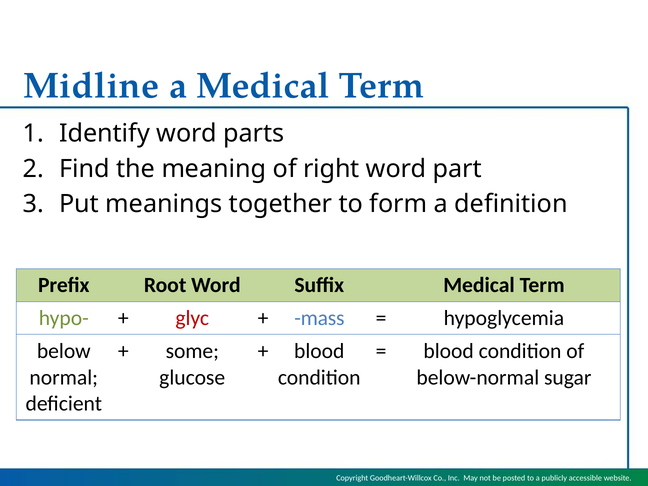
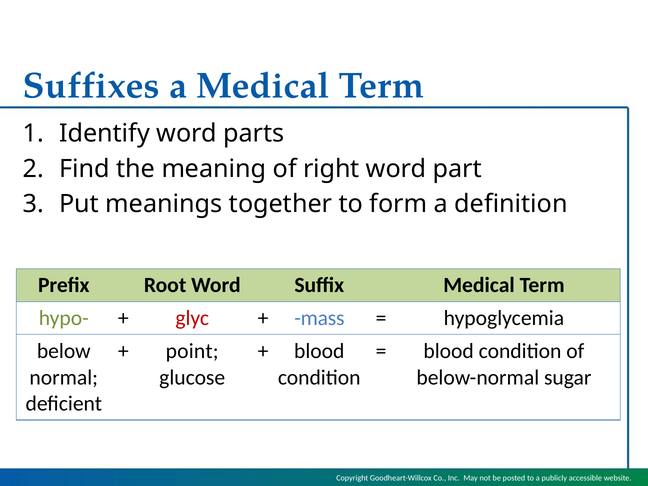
Midline: Midline -> Suffixes (91, 86)
some: some -> point (192, 351)
